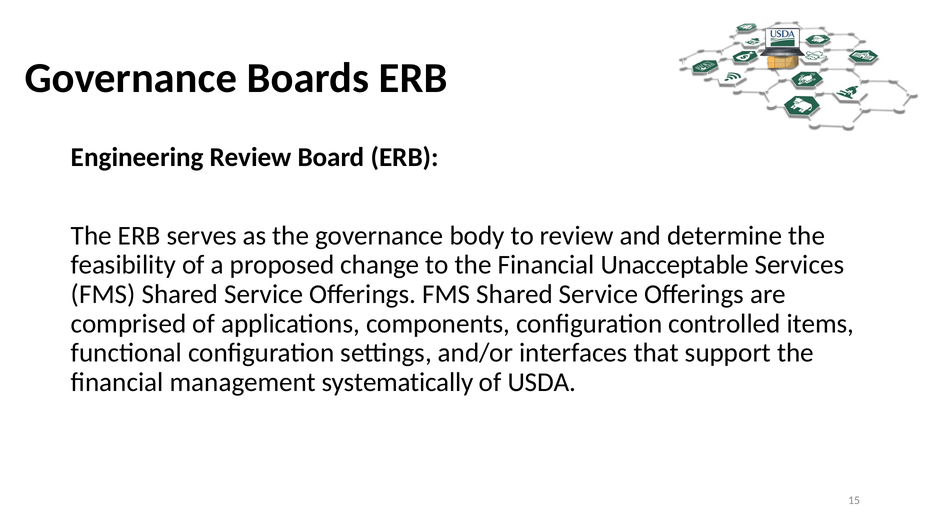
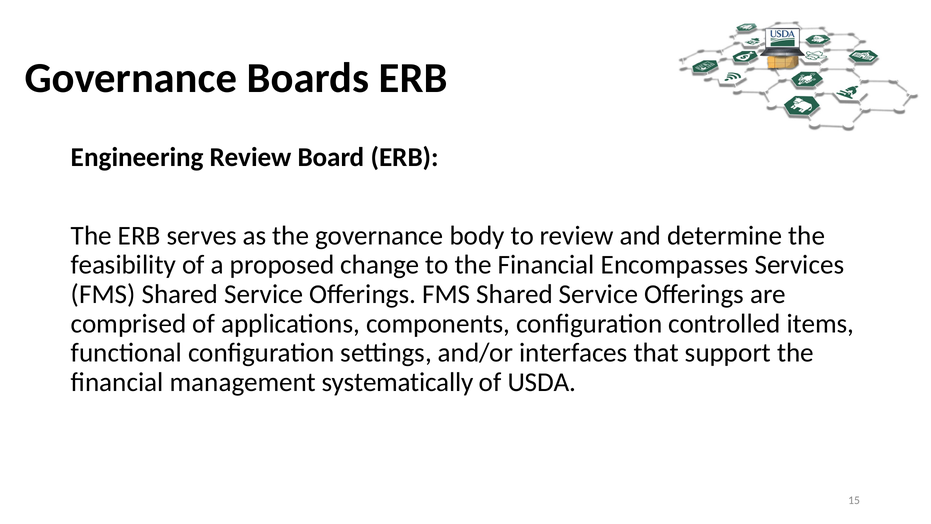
Unacceptable: Unacceptable -> Encompasses (675, 265)
